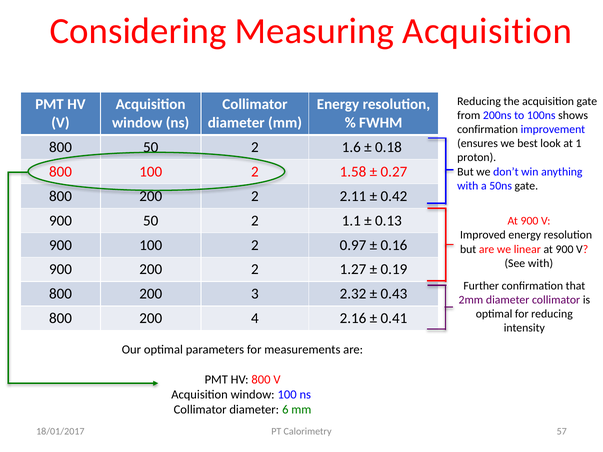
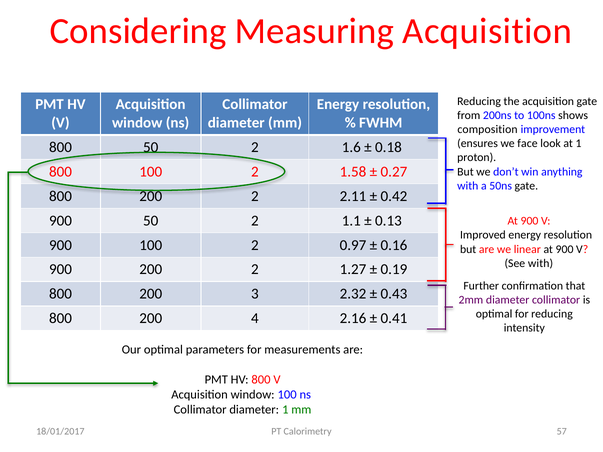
confirmation: confirmation -> composition (487, 130)
best: best -> face (528, 144)
diameter 6: 6 -> 1 (285, 410)
